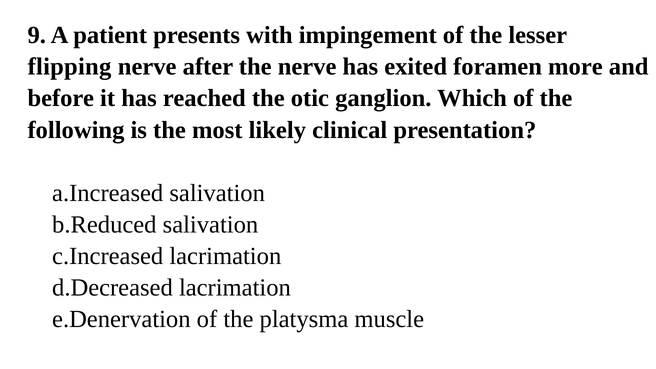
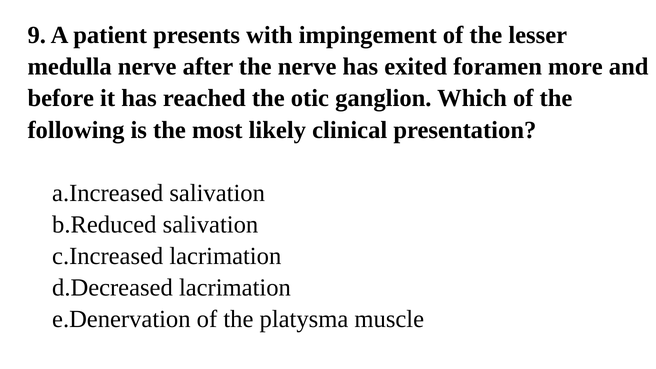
flipping: flipping -> medulla (70, 67)
